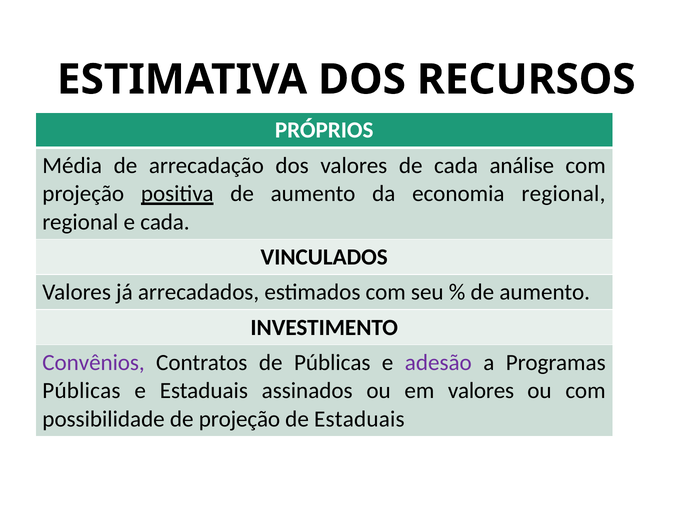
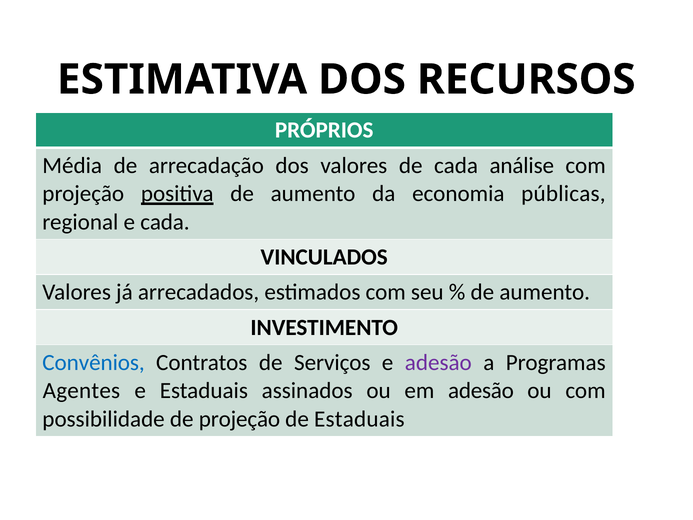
economia regional: regional -> públicas (563, 194)
Convênios colour: purple -> blue (94, 362)
de Públicas: Públicas -> Serviços (332, 362)
Públicas: Públicas -> Agentes (81, 391)
em valores: valores -> adesão (481, 391)
